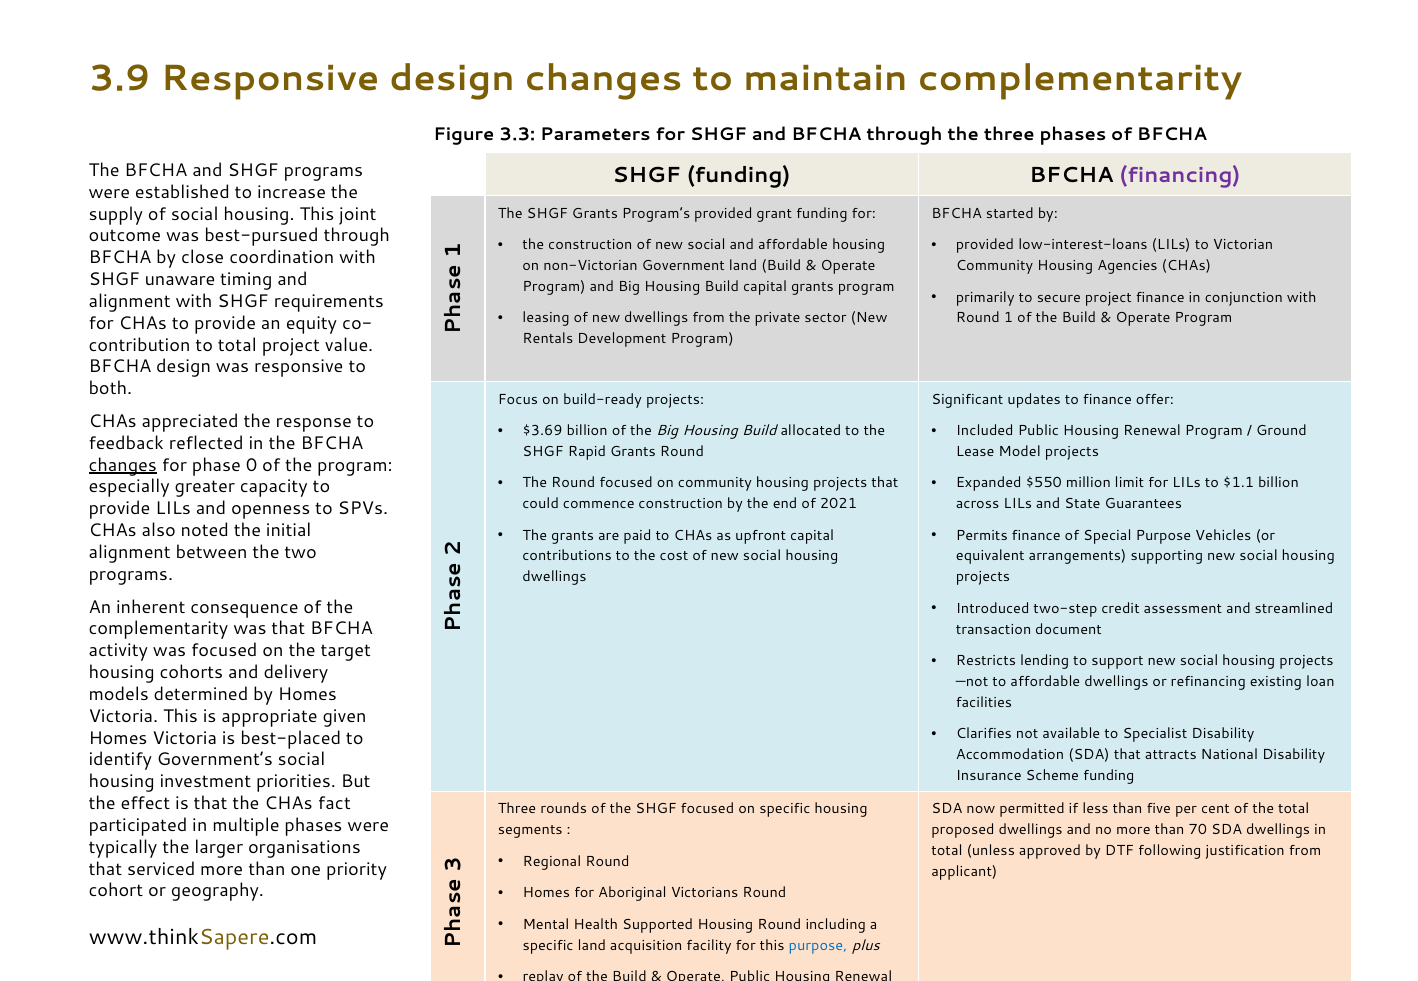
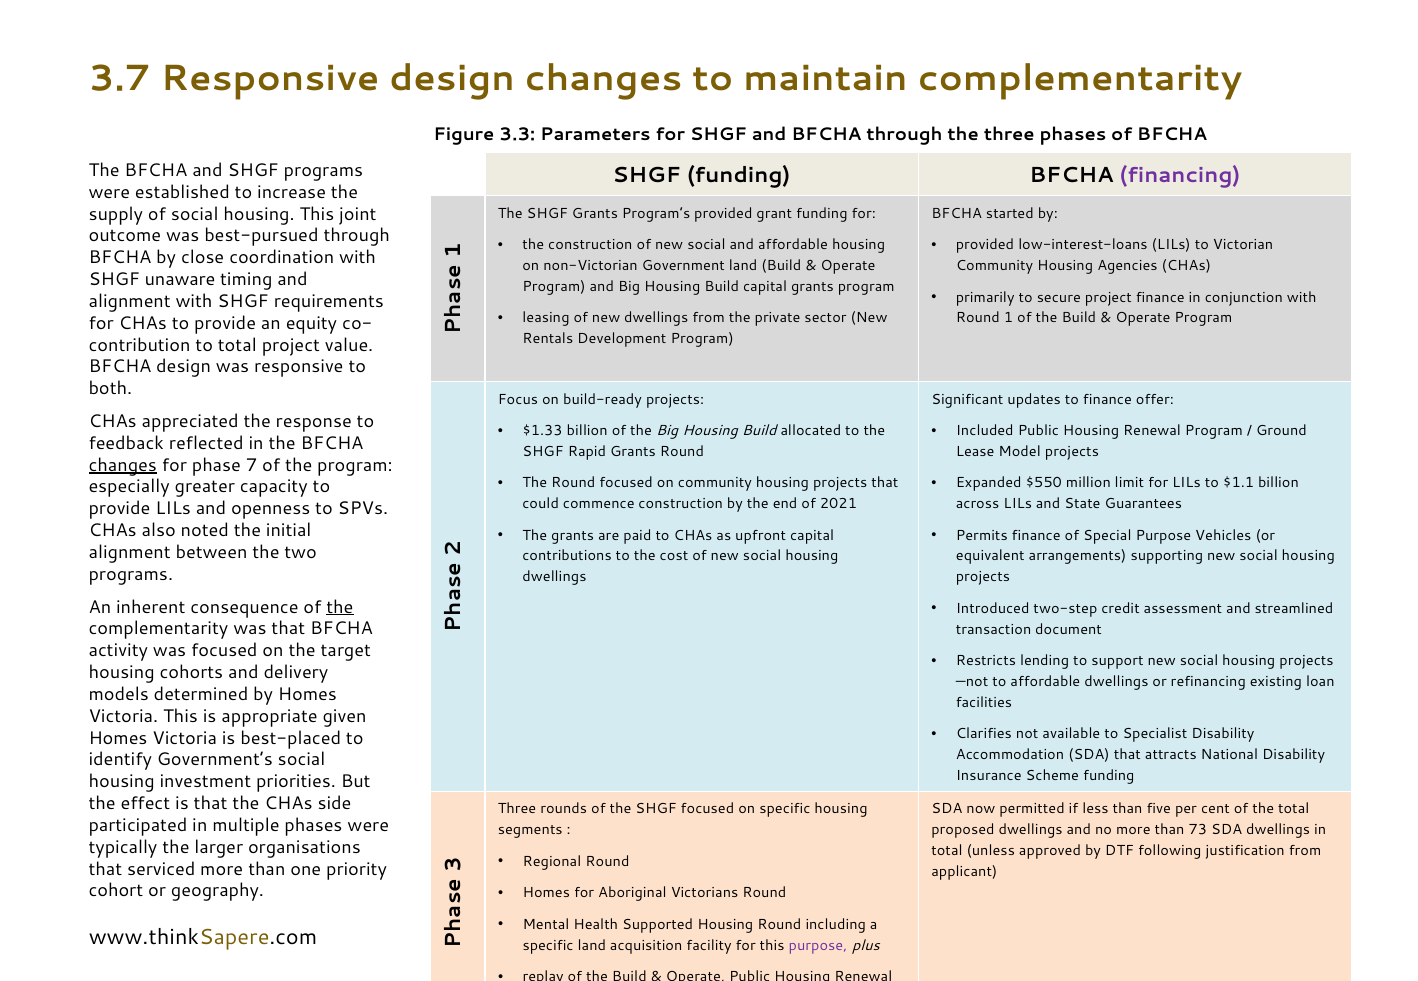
3.9: 3.9 -> 3.7 (120, 78)
$3.69: $3.69 -> $1.33 (543, 431)
0: 0 -> 7 (252, 465)
the underline: none -> present (340, 607)
fact: fact -> side (334, 804)
70: 70 -> 73 (1198, 830)
purpose colour: blue -> purple (818, 946)
